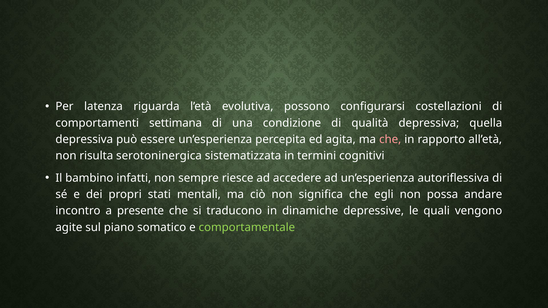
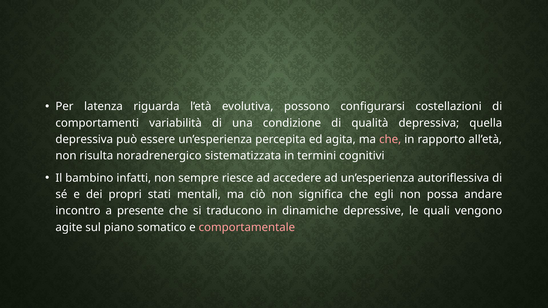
settimana: settimana -> variabilità (175, 123)
serotoninergica: serotoninergica -> noradrenergico (159, 156)
comportamentale colour: light green -> pink (247, 227)
